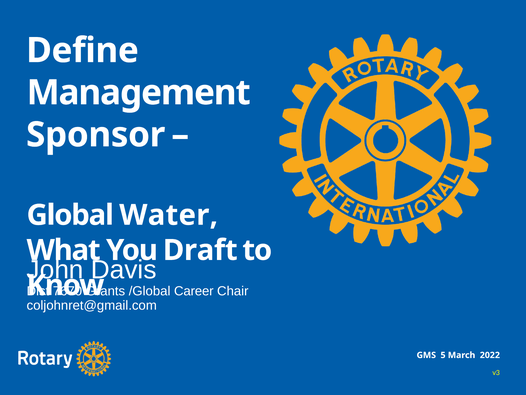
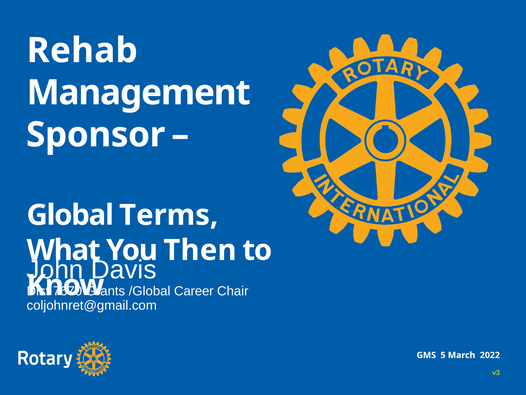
Define: Define -> Rehab (82, 50)
Water: Water -> Terms (169, 215)
Draft: Draft -> Then (200, 250)
